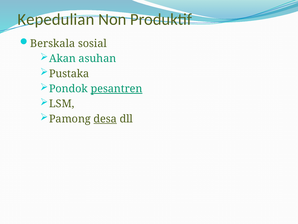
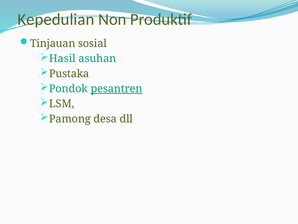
Berskala: Berskala -> Tinjauan (53, 43)
Akan: Akan -> Hasil (62, 58)
desa underline: present -> none (105, 119)
